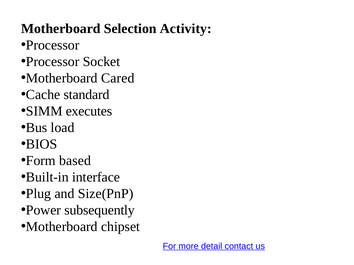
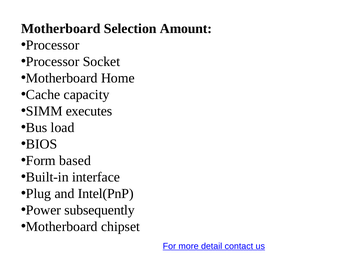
Activity: Activity -> Amount (186, 29)
Cared: Cared -> Home (118, 78)
standard: standard -> capacity (87, 95)
Size(PnP: Size(PnP -> Intel(PnP (106, 194)
